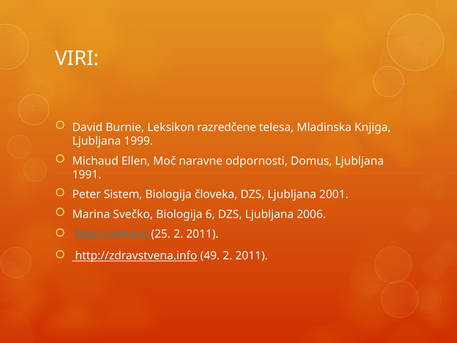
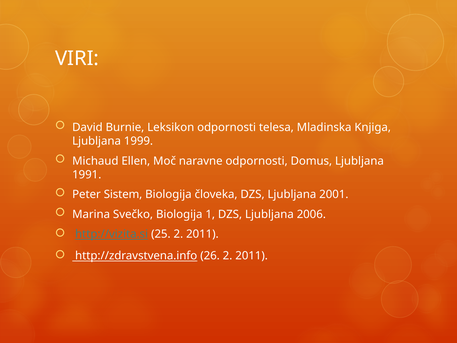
Leksikon razredčene: razredčene -> odpornosti (227, 127)
6: 6 -> 1 (210, 214)
49: 49 -> 26 (210, 256)
